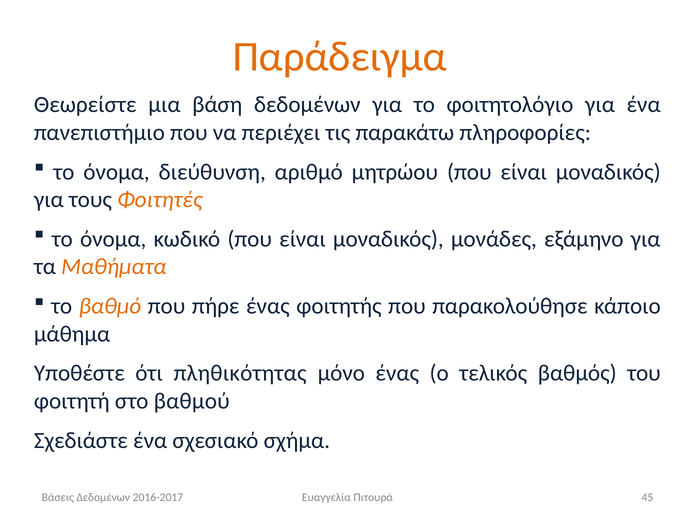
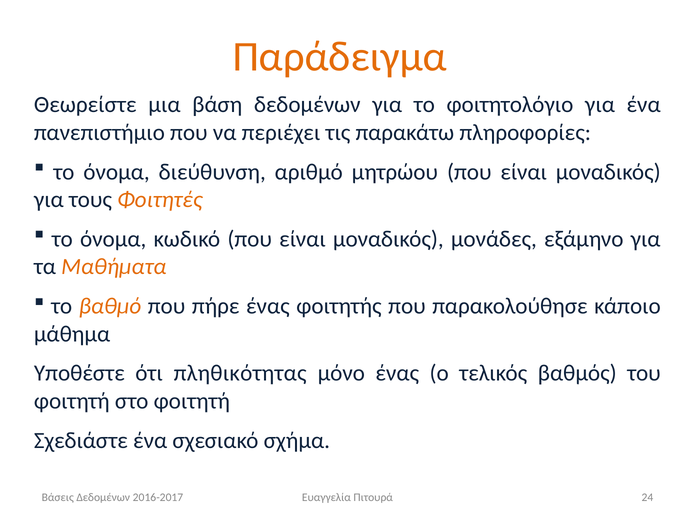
στο βαθμού: βαθμού -> φοιτητή (192, 401)
45: 45 -> 24 (647, 498)
